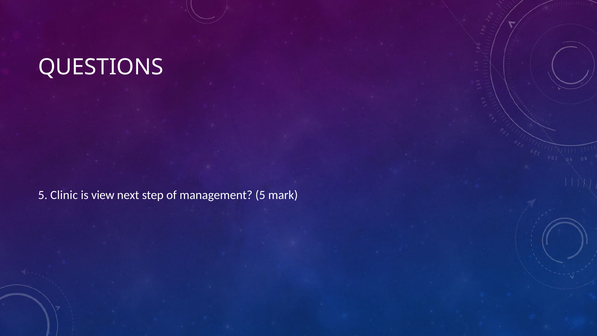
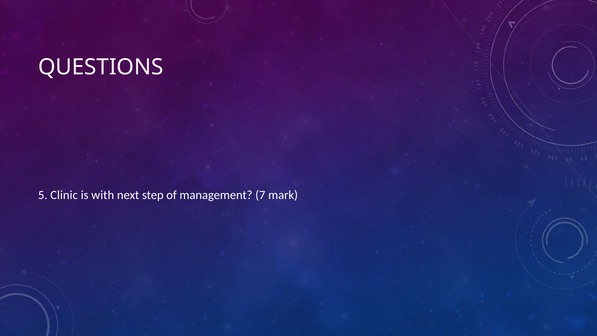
view: view -> with (103, 195)
management 5: 5 -> 7 (260, 195)
